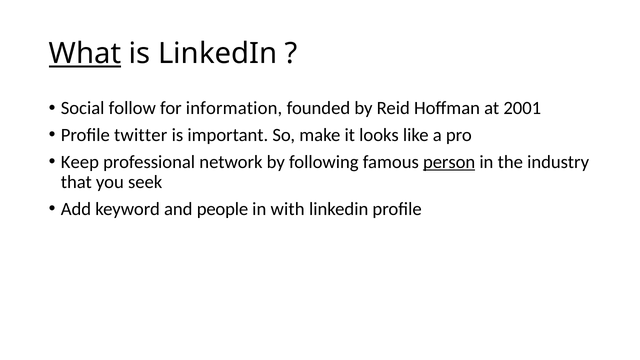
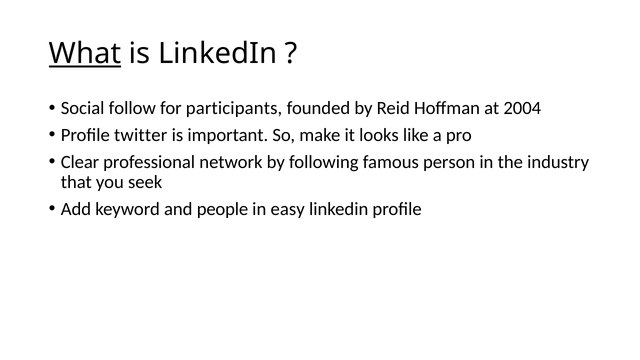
information: information -> participants (234, 108)
2001: 2001 -> 2004 (522, 108)
Keep: Keep -> Clear (80, 162)
person underline: present -> none (449, 162)
with: with -> easy (288, 209)
